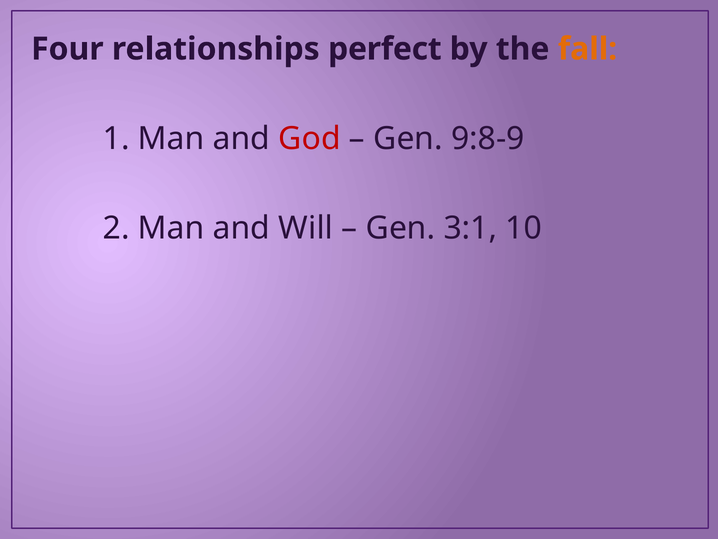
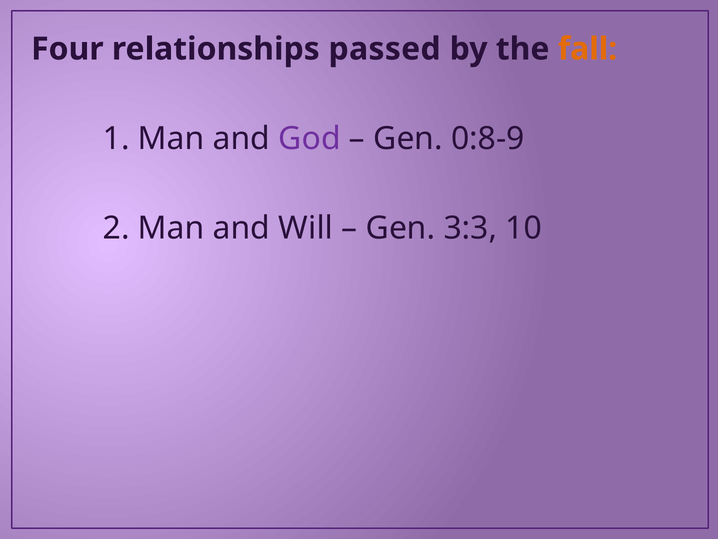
perfect: perfect -> passed (385, 49)
God colour: red -> purple (310, 138)
9:8-9: 9:8-9 -> 0:8-9 (488, 138)
3:1: 3:1 -> 3:3 (470, 228)
